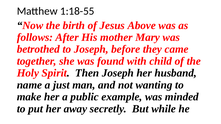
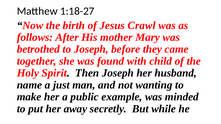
1:18-55: 1:18-55 -> 1:18-27 (77, 11)
Above: Above -> Crawl (142, 25)
